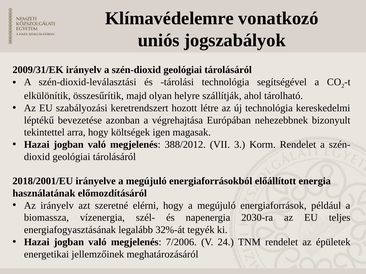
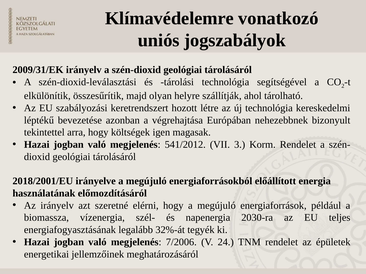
388/2012: 388/2012 -> 541/2012 (185, 145)
